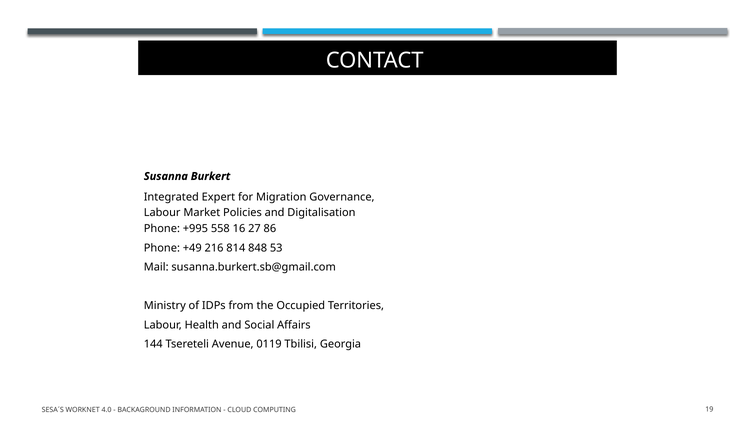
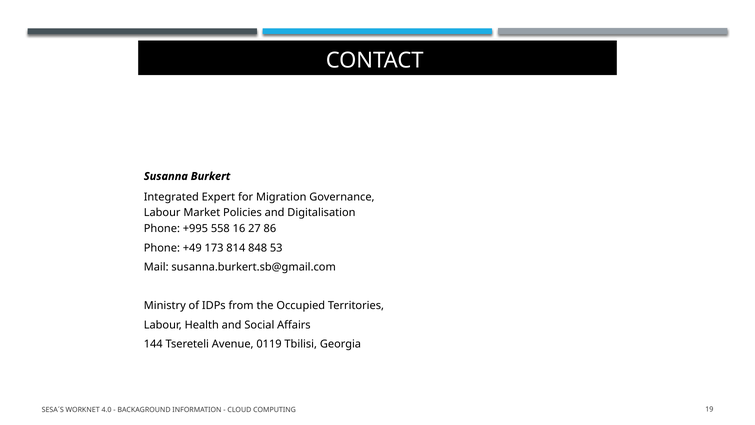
216: 216 -> 173 (214, 248)
